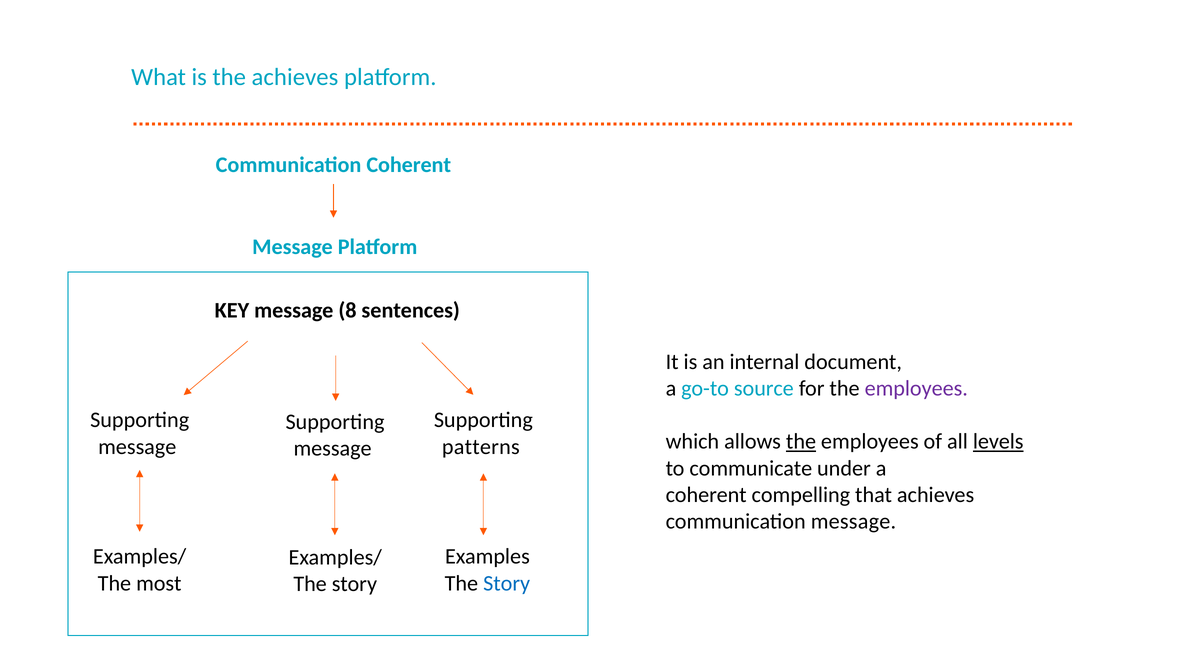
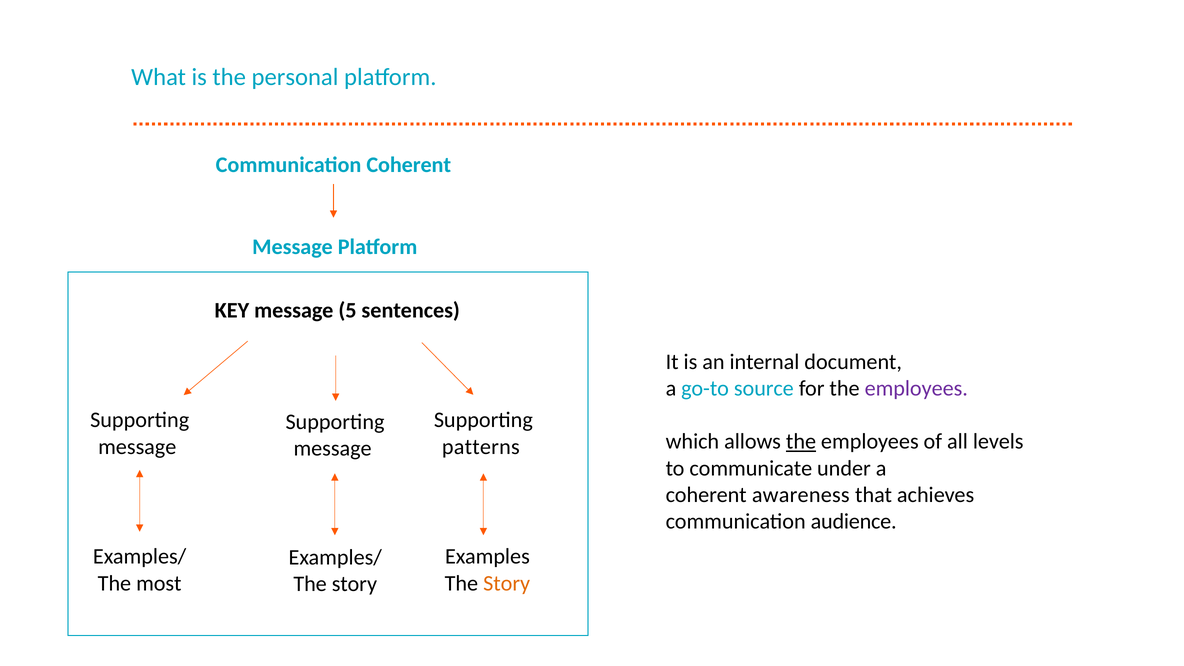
the achieves: achieves -> personal (295, 77)
8: 8 -> 5 (347, 311)
levels underline: present -> none (998, 442)
compelling: compelling -> awareness (801, 495)
communication message: message -> audience (854, 522)
Story colour: blue -> orange (507, 583)
